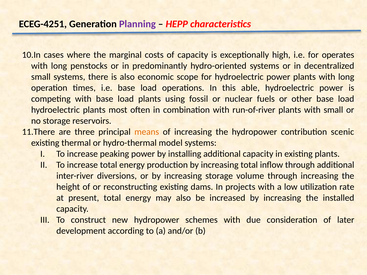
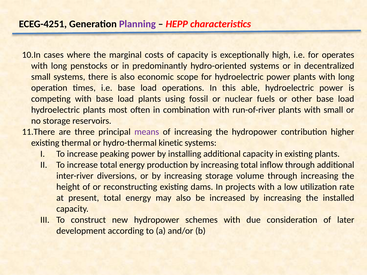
means colour: orange -> purple (147, 132)
scenic: scenic -> higher (343, 132)
model: model -> kinetic (171, 143)
